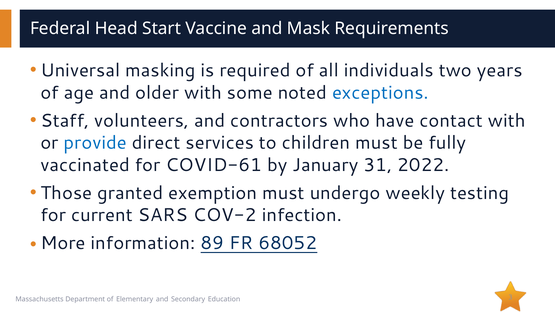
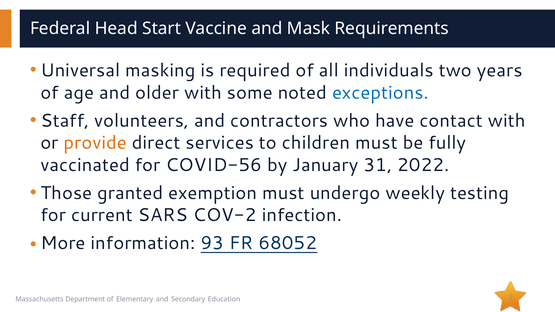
provide colour: blue -> orange (95, 143)
COVID-61: COVID-61 -> COVID-56 (214, 165)
89: 89 -> 93 (212, 243)
